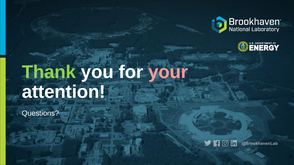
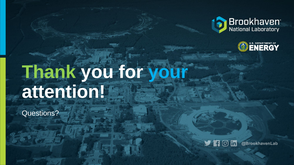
your colour: pink -> light blue (168, 72)
